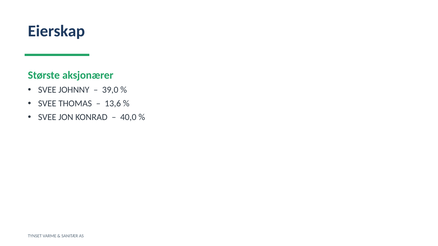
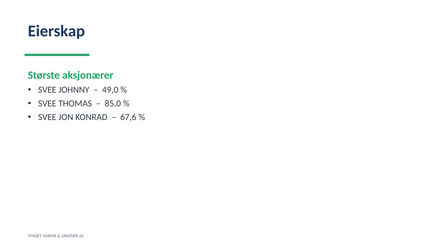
39,0: 39,0 -> 49,0 (110, 90)
13,6: 13,6 -> 85,0 (113, 104)
40,0: 40,0 -> 67,6 (128, 117)
